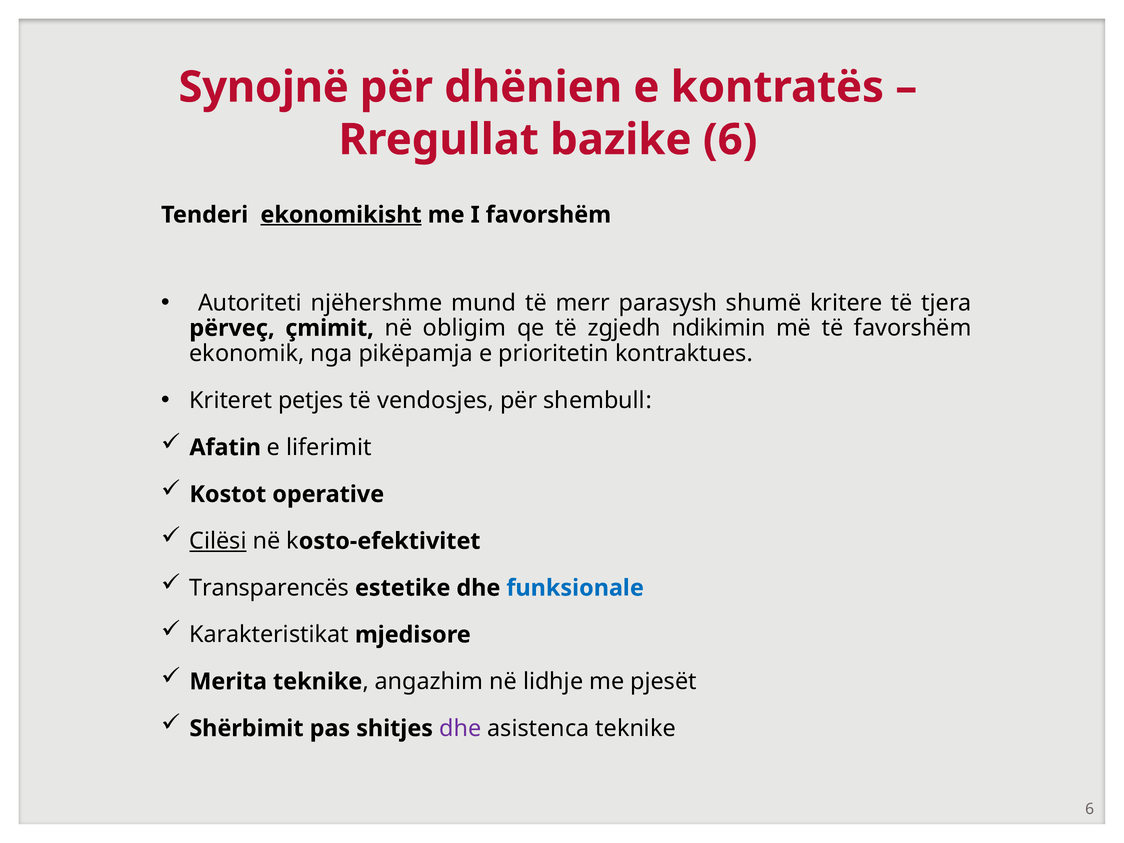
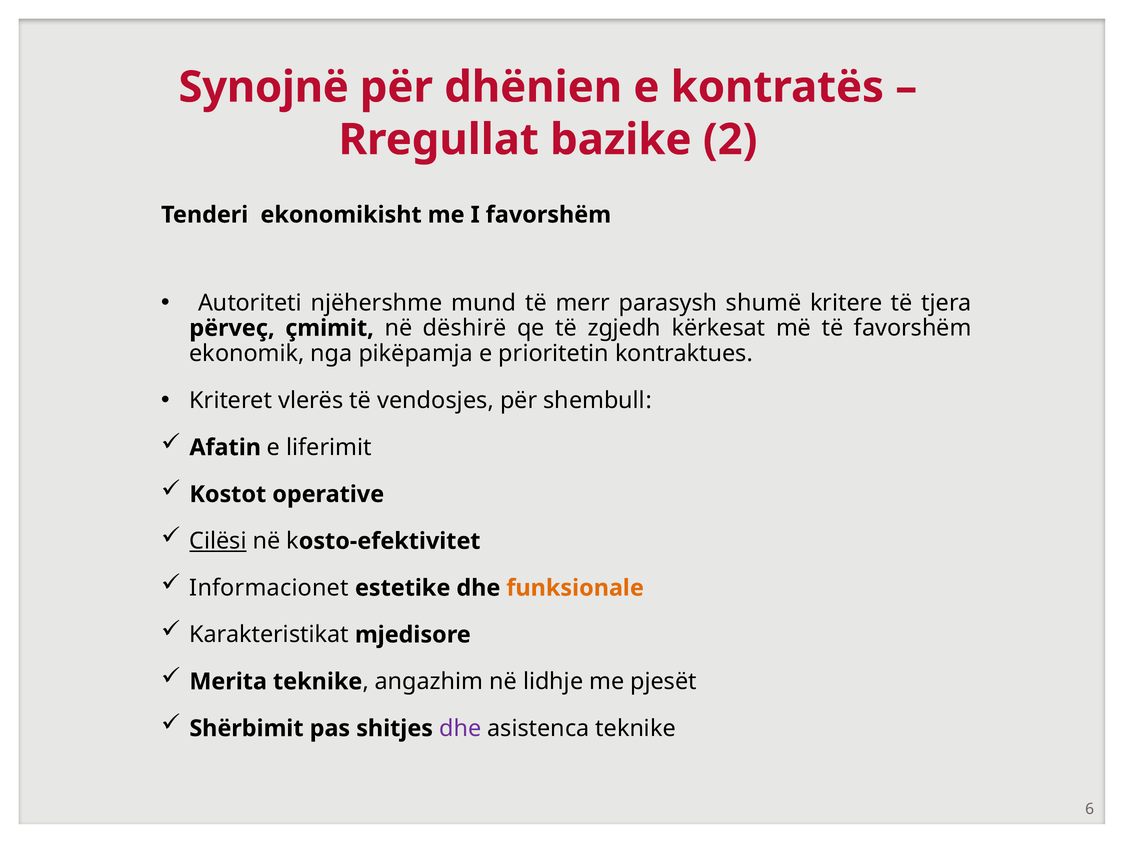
bazike 6: 6 -> 2 (730, 140)
ekonomikisht underline: present -> none (341, 215)
obligim: obligim -> dëshirë (465, 328)
ndikimin: ndikimin -> kërkesat (719, 328)
petjes: petjes -> vlerës (311, 401)
Transparencës: Transparencës -> Informacionet (269, 588)
funksionale colour: blue -> orange (575, 588)
